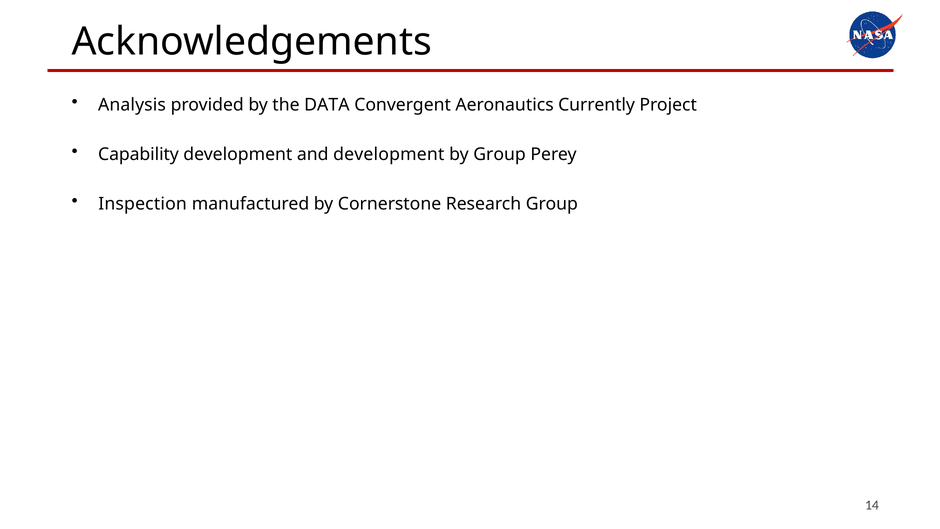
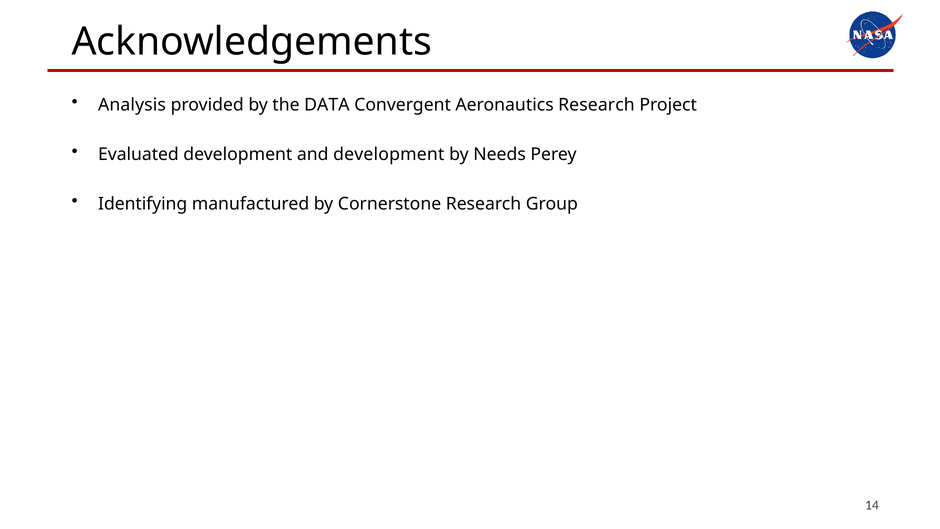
Aeronautics Currently: Currently -> Research (596, 105)
Capability: Capability -> Evaluated (138, 154)
by Group: Group -> Needs (500, 154)
Inspection: Inspection -> Identifying (143, 204)
